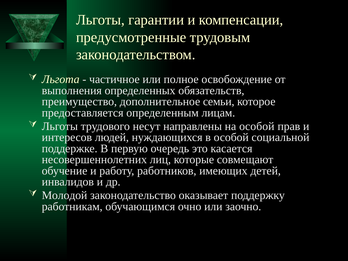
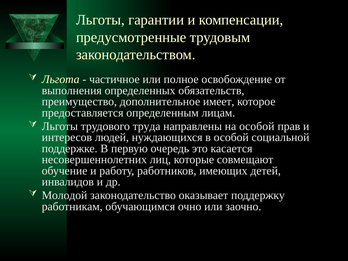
семьи: семьи -> имеет (219, 102)
несут: несут -> труда (147, 126)
